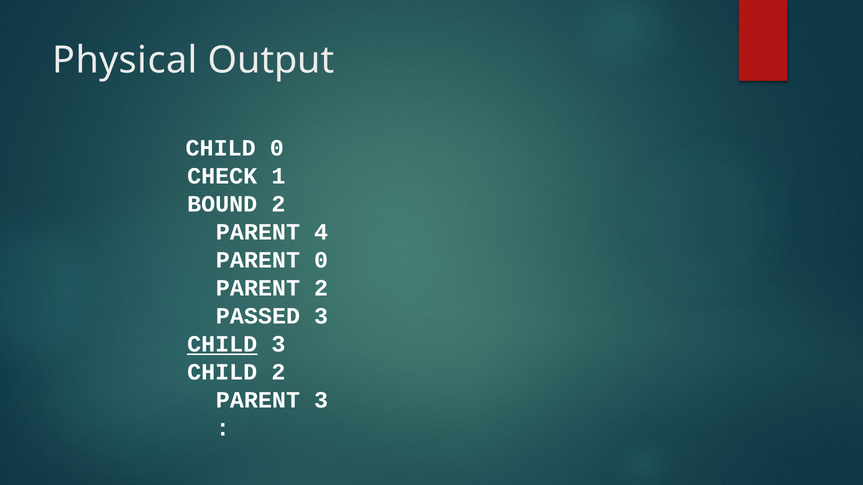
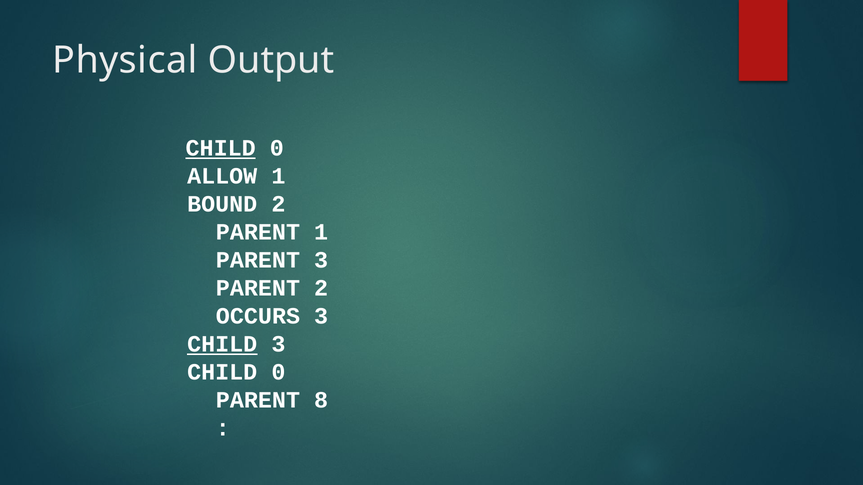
CHILD underline: none -> present (221, 148)
CHECK: CHECK -> ALLOW (222, 176)
PARENT 4: 4 -> 1 (321, 232)
PARENT 0: 0 -> 3 (321, 260)
PASSED: PASSED -> OCCURS (258, 317)
2: 2 -> 0 (278, 373)
PARENT 3: 3 -> 8 (321, 401)
